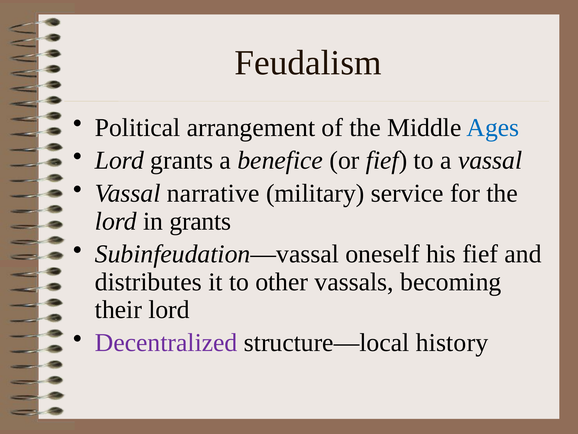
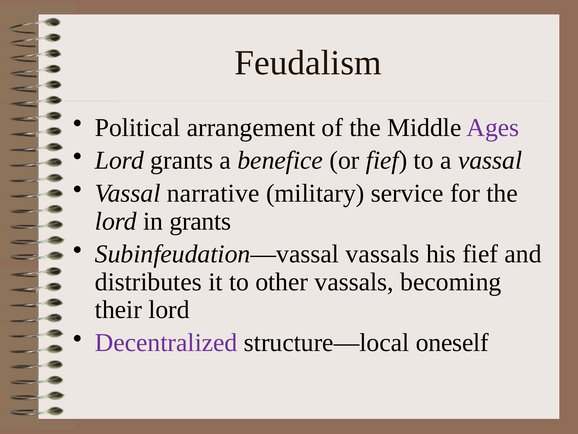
Ages colour: blue -> purple (493, 127)
Subinfeudation—vassal oneself: oneself -> vassals (382, 254)
history: history -> oneself (452, 342)
